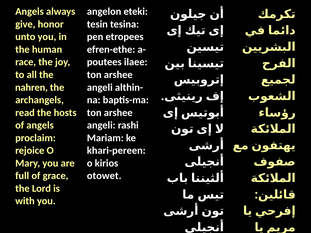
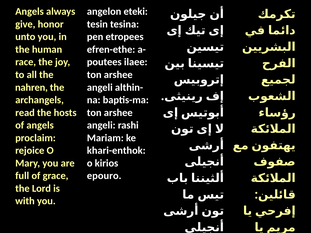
khari-pereen: khari-pereen -> khari-enthok (116, 151)
otowet: otowet -> epouro (104, 176)
